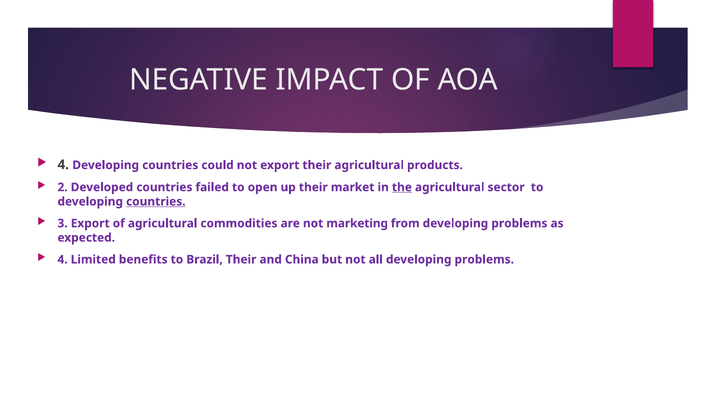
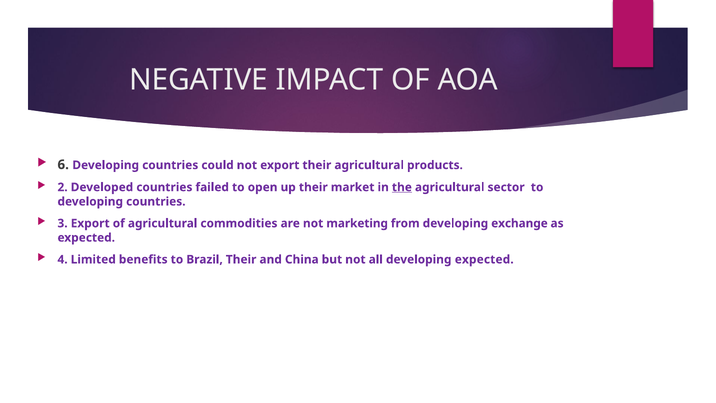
4: 4 -> 6 (63, 165)
countries underline: present -> none (156, 201)
from developing problems: problems -> exchange (519, 223)
all developing problems: problems -> expected (484, 259)
